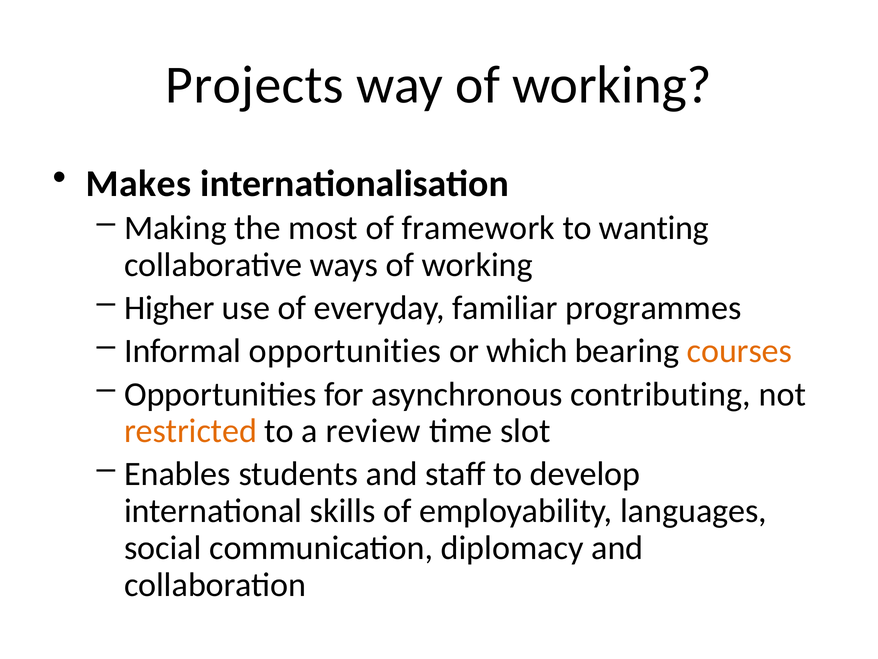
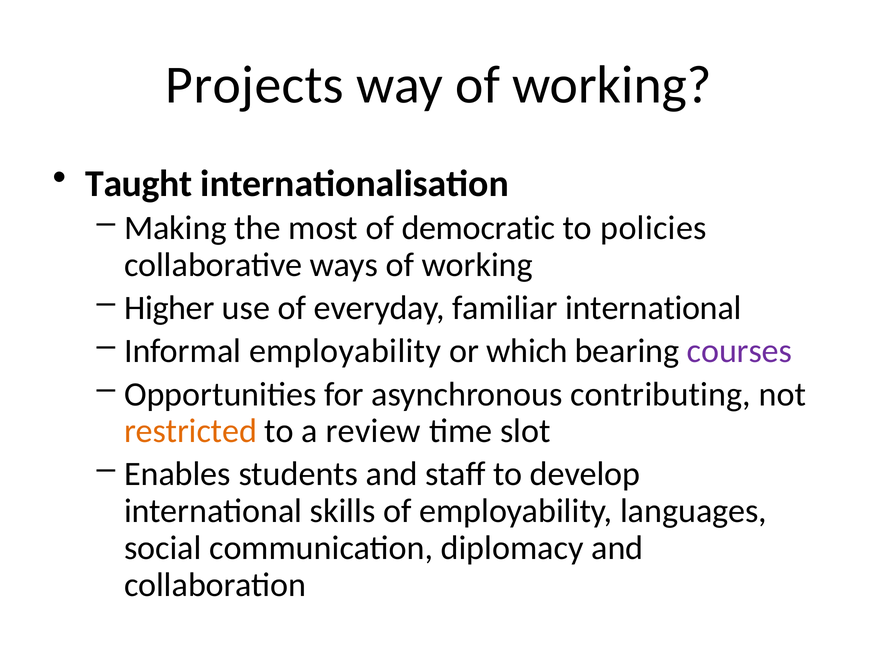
Makes: Makes -> Taught (139, 183)
framework: framework -> democratic (479, 228)
wanting: wanting -> policies (654, 228)
familiar programmes: programmes -> international (653, 308)
Informal opportunities: opportunities -> employability (345, 351)
courses colour: orange -> purple (739, 351)
